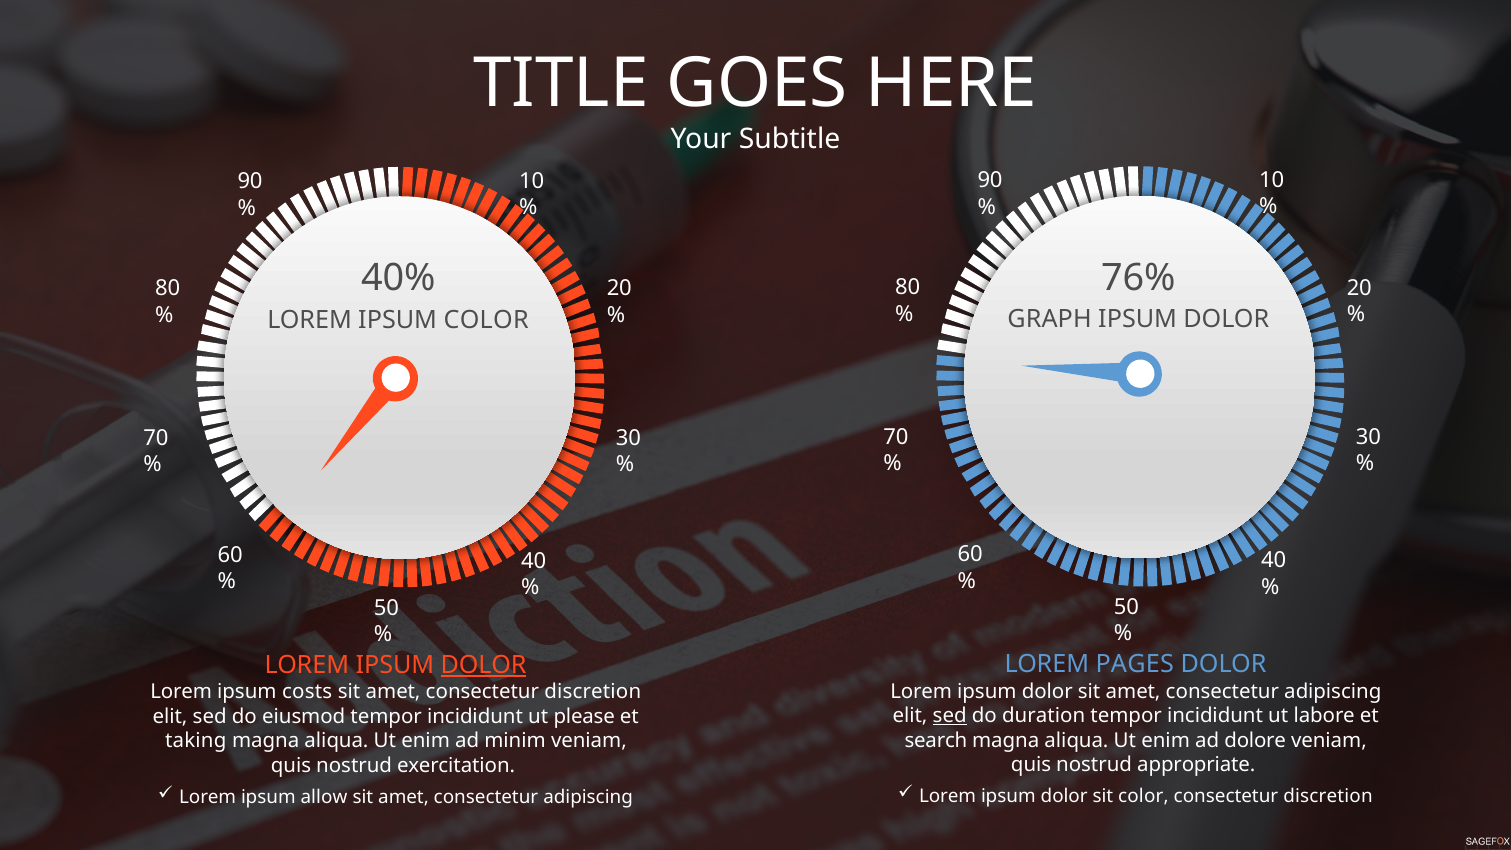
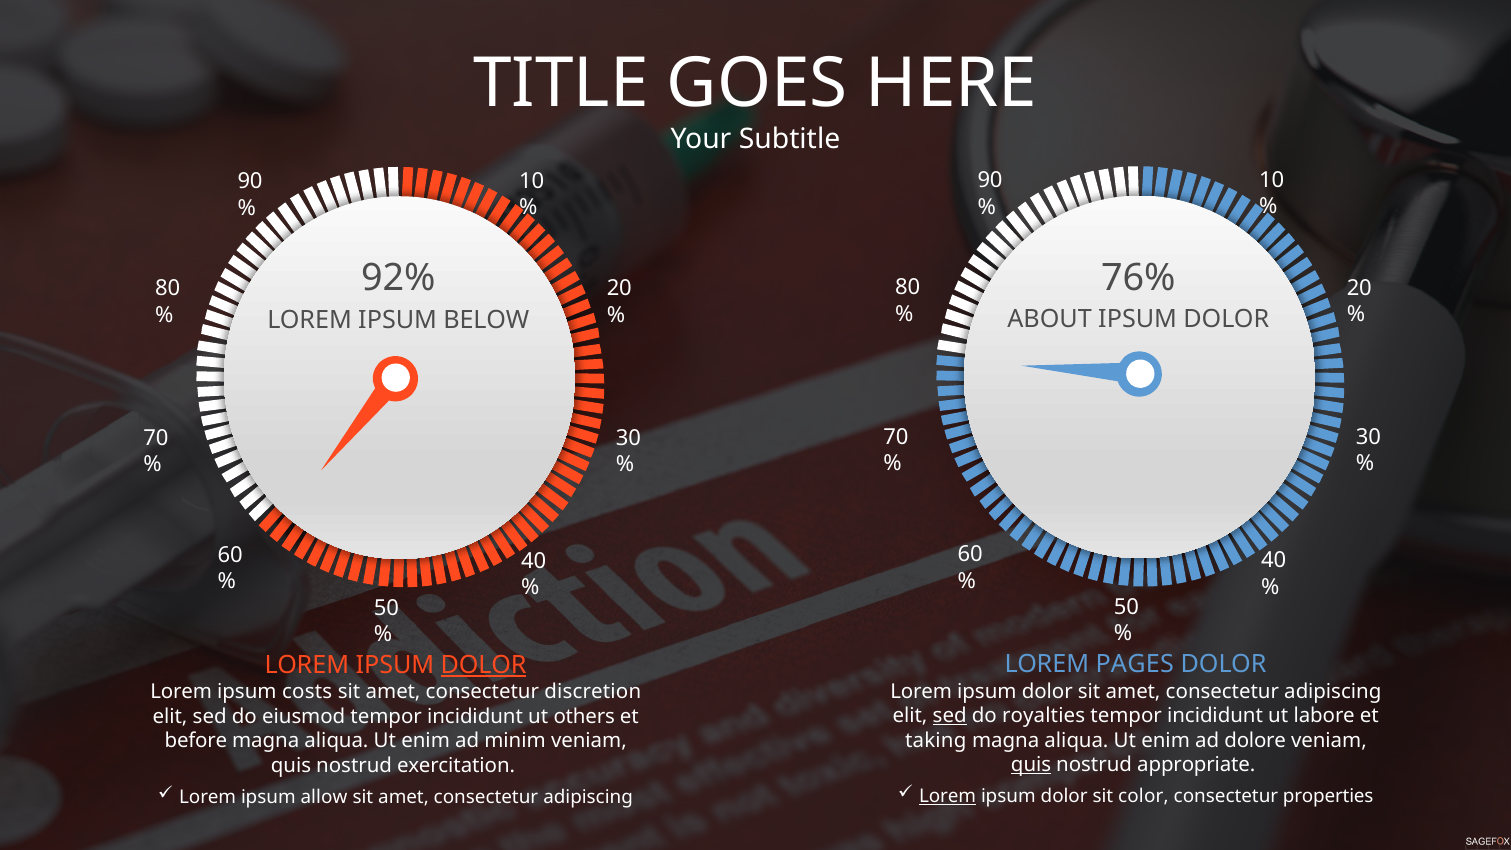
40%: 40% -> 92% (398, 278)
GRAPH: GRAPH -> ABOUT (1050, 320)
IPSUM COLOR: COLOR -> BELOW (486, 320)
duration: duration -> royalties (1044, 716)
please: please -> others (584, 717)
search: search -> taking (936, 740)
taking: taking -> before (196, 741)
quis underline: none -> present (1031, 765)
Lorem underline: none -> present (948, 796)
discretion: discretion -> properties (1328, 796)
